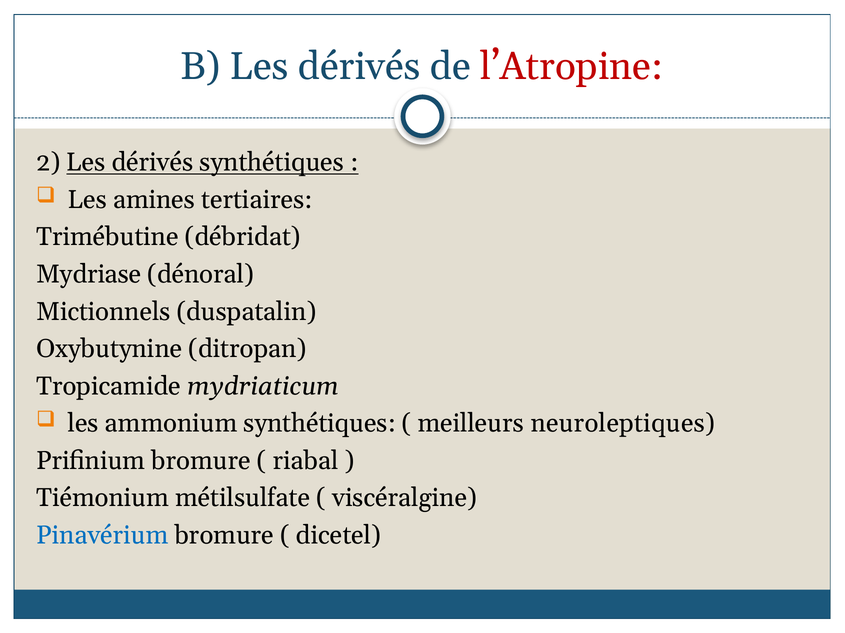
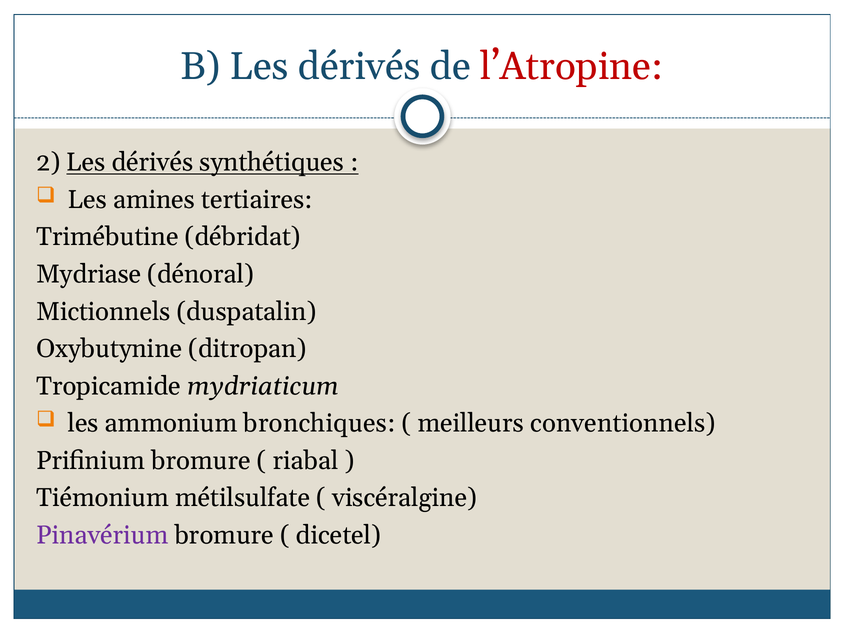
ammonium synthétiques: synthétiques -> bronchiques (319, 424)
neuroleptiques: neuroleptiques -> conventionnels (623, 424)
Pinavérium colour: blue -> purple (102, 536)
